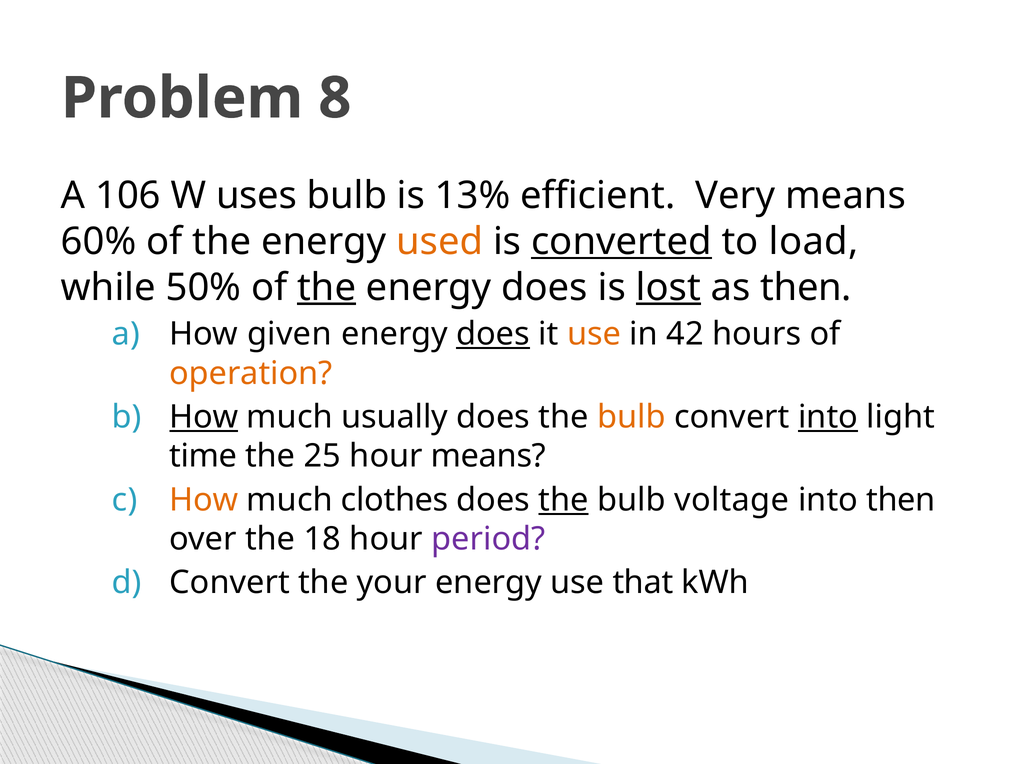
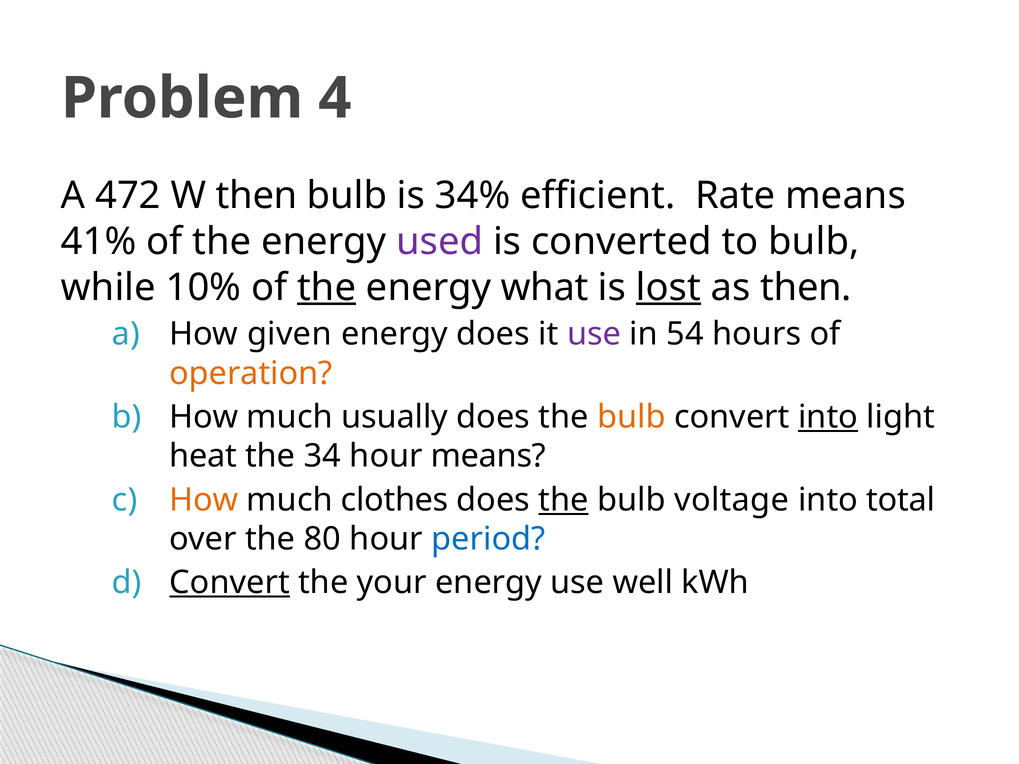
8: 8 -> 4 (335, 98)
106: 106 -> 472 (128, 196)
W uses: uses -> then (257, 196)
13%: 13% -> 34% (473, 196)
Very: Very -> Rate (735, 196)
60%: 60% -> 41% (99, 242)
used colour: orange -> purple (440, 242)
converted underline: present -> none (621, 242)
to load: load -> bulb (814, 242)
50%: 50% -> 10% (203, 288)
does: does -> what (545, 288)
does underline: present -> none (493, 334)
use colour: orange -> purple (594, 334)
42: 42 -> 54 (685, 334)
How underline: present -> none (204, 417)
time: time -> heat (203, 456)
25: 25 -> 34 (322, 456)
into then: then -> total (901, 500)
18: 18 -> 80 (322, 539)
period colour: purple -> blue (488, 539)
Convert underline: none -> present (230, 583)
that: that -> well (643, 583)
